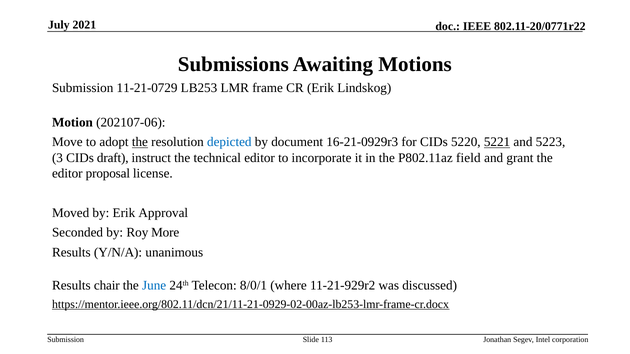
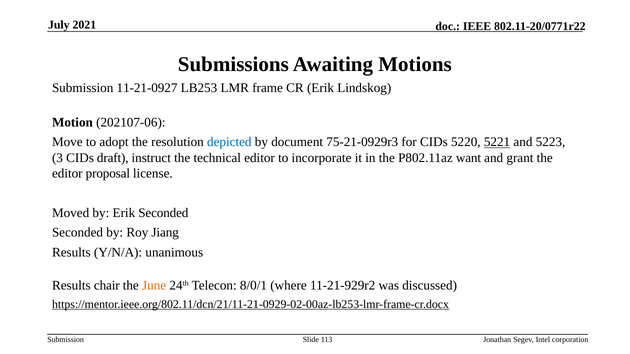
11-21-0729: 11-21-0729 -> 11-21-0927 (147, 88)
the underline: present -> none (140, 142)
16-21-0929r3: 16-21-0929r3 -> 75-21-0929r3 (362, 142)
field: field -> want (469, 158)
Erik Approval: Approval -> Seconded (163, 213)
More: More -> Jiang (165, 233)
June colour: blue -> orange (154, 286)
